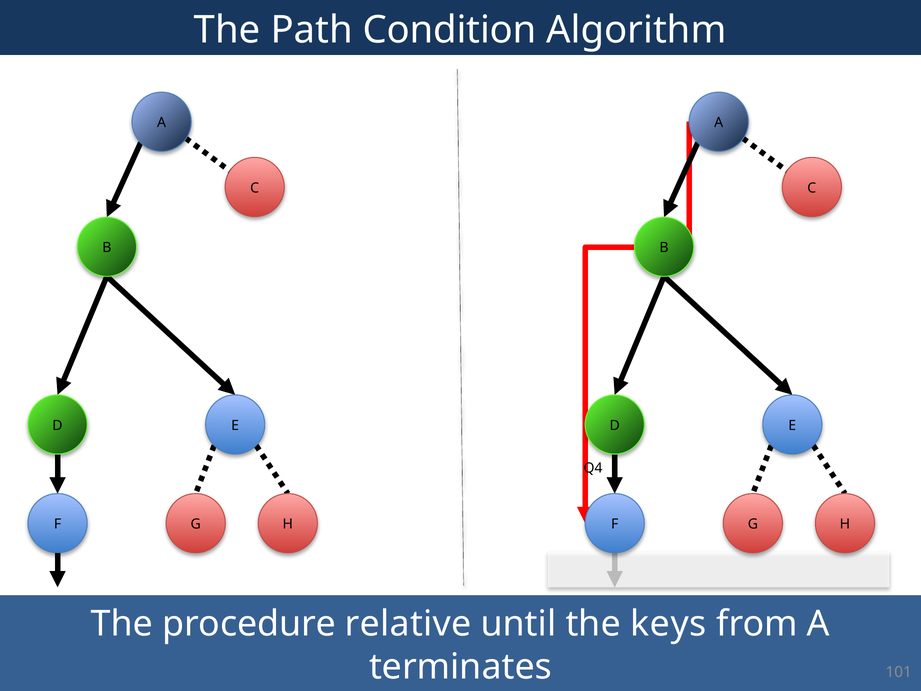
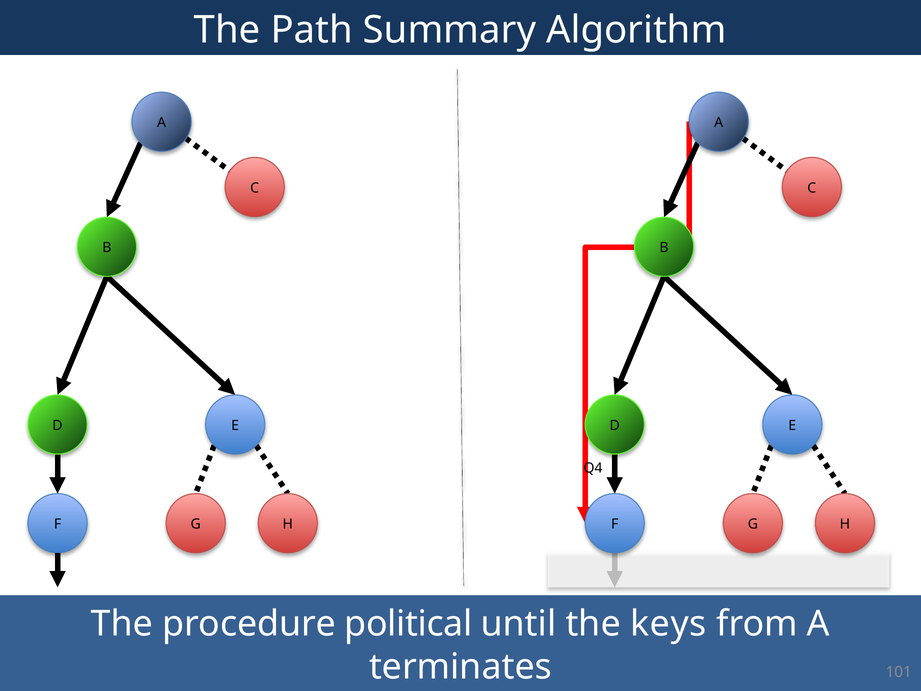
Condition: Condition -> Summary (450, 30)
relative: relative -> political (408, 624)
